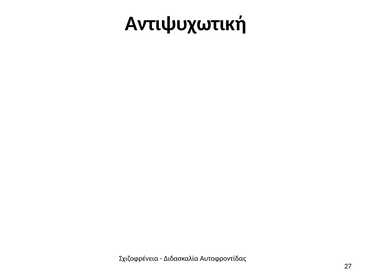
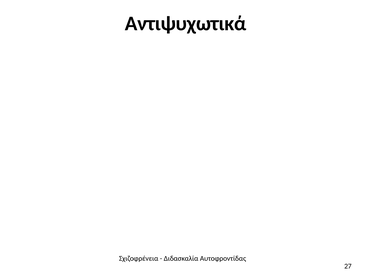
Αντιψυχωτική: Αντιψυχωτική -> Αντιψυχωτικά (186, 24)
